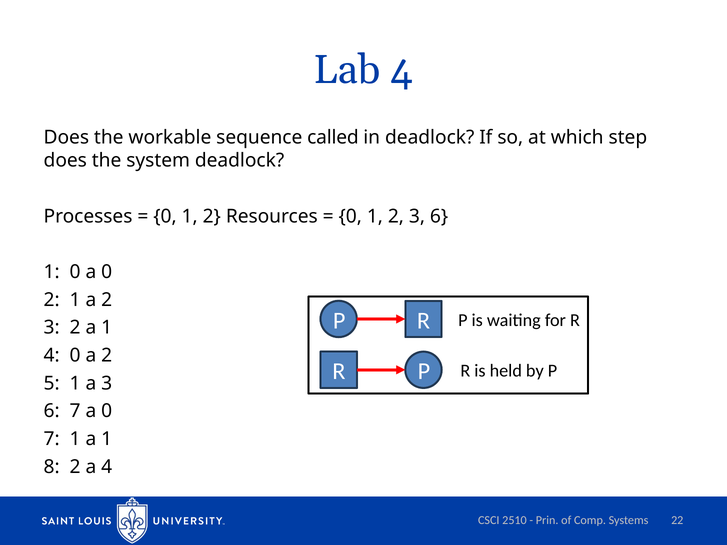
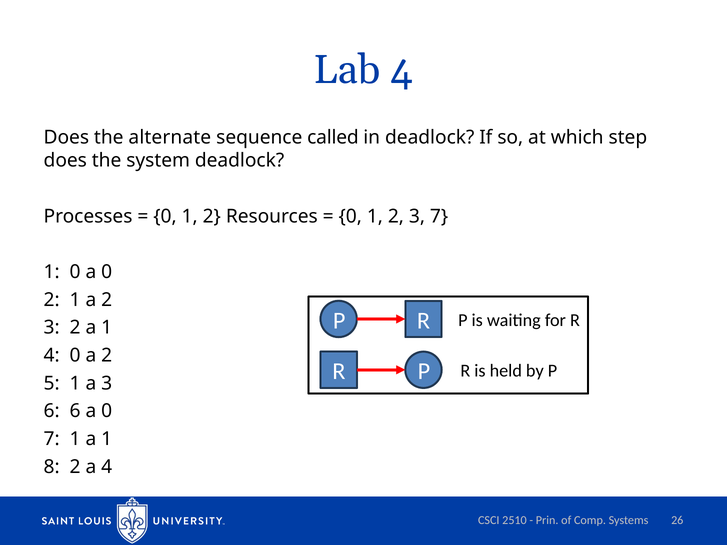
workable: workable -> alternate (170, 138)
2 3 6: 6 -> 7 (439, 216)
6 7: 7 -> 6 (75, 411)
22: 22 -> 26 (677, 521)
